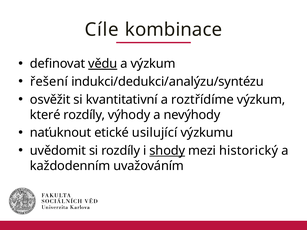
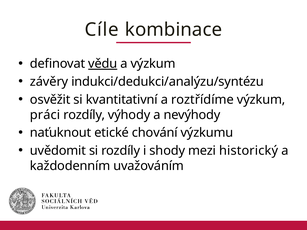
řešení: řešení -> závěry (49, 82)
které: které -> práci (45, 115)
usilující: usilující -> chování (155, 133)
shody underline: present -> none (167, 151)
